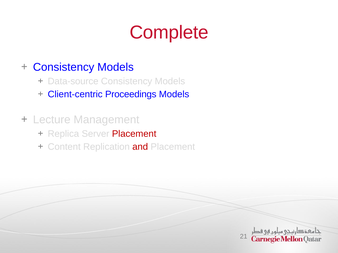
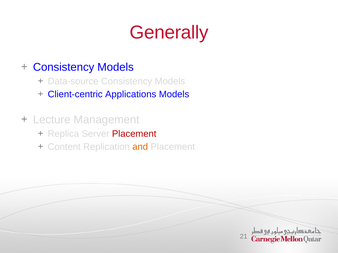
Complete: Complete -> Generally (169, 33)
Proceedings: Proceedings -> Applications (131, 95)
and colour: red -> orange (140, 147)
